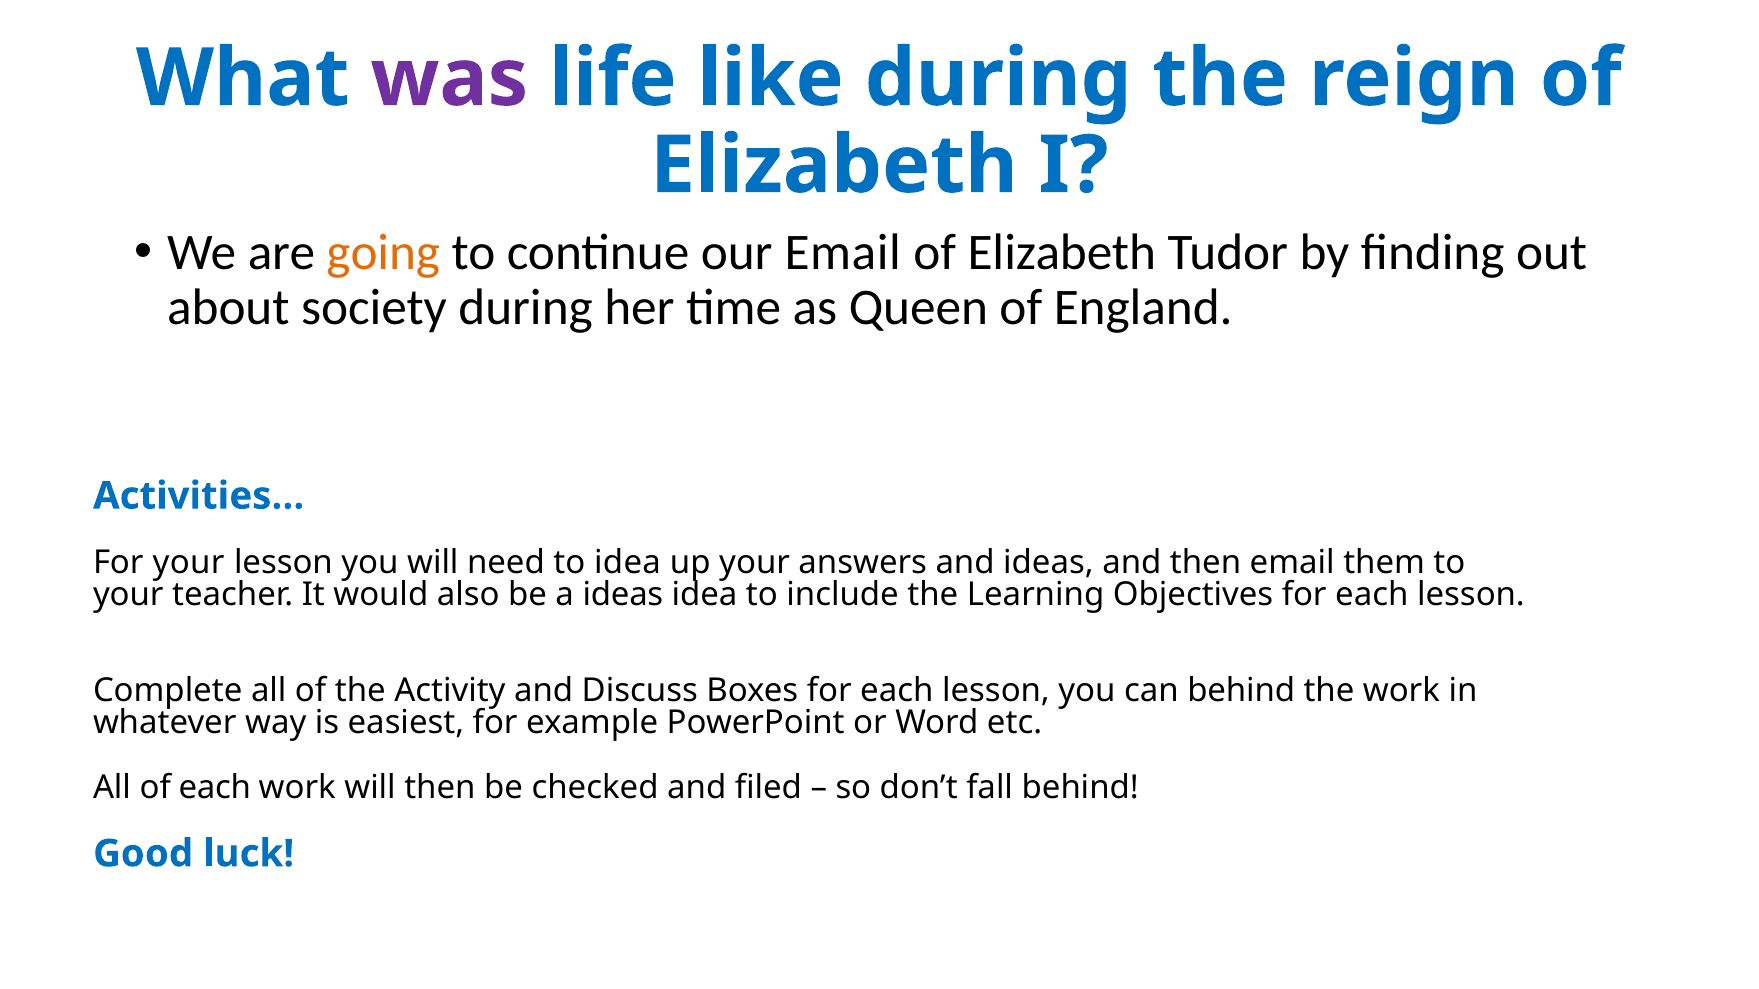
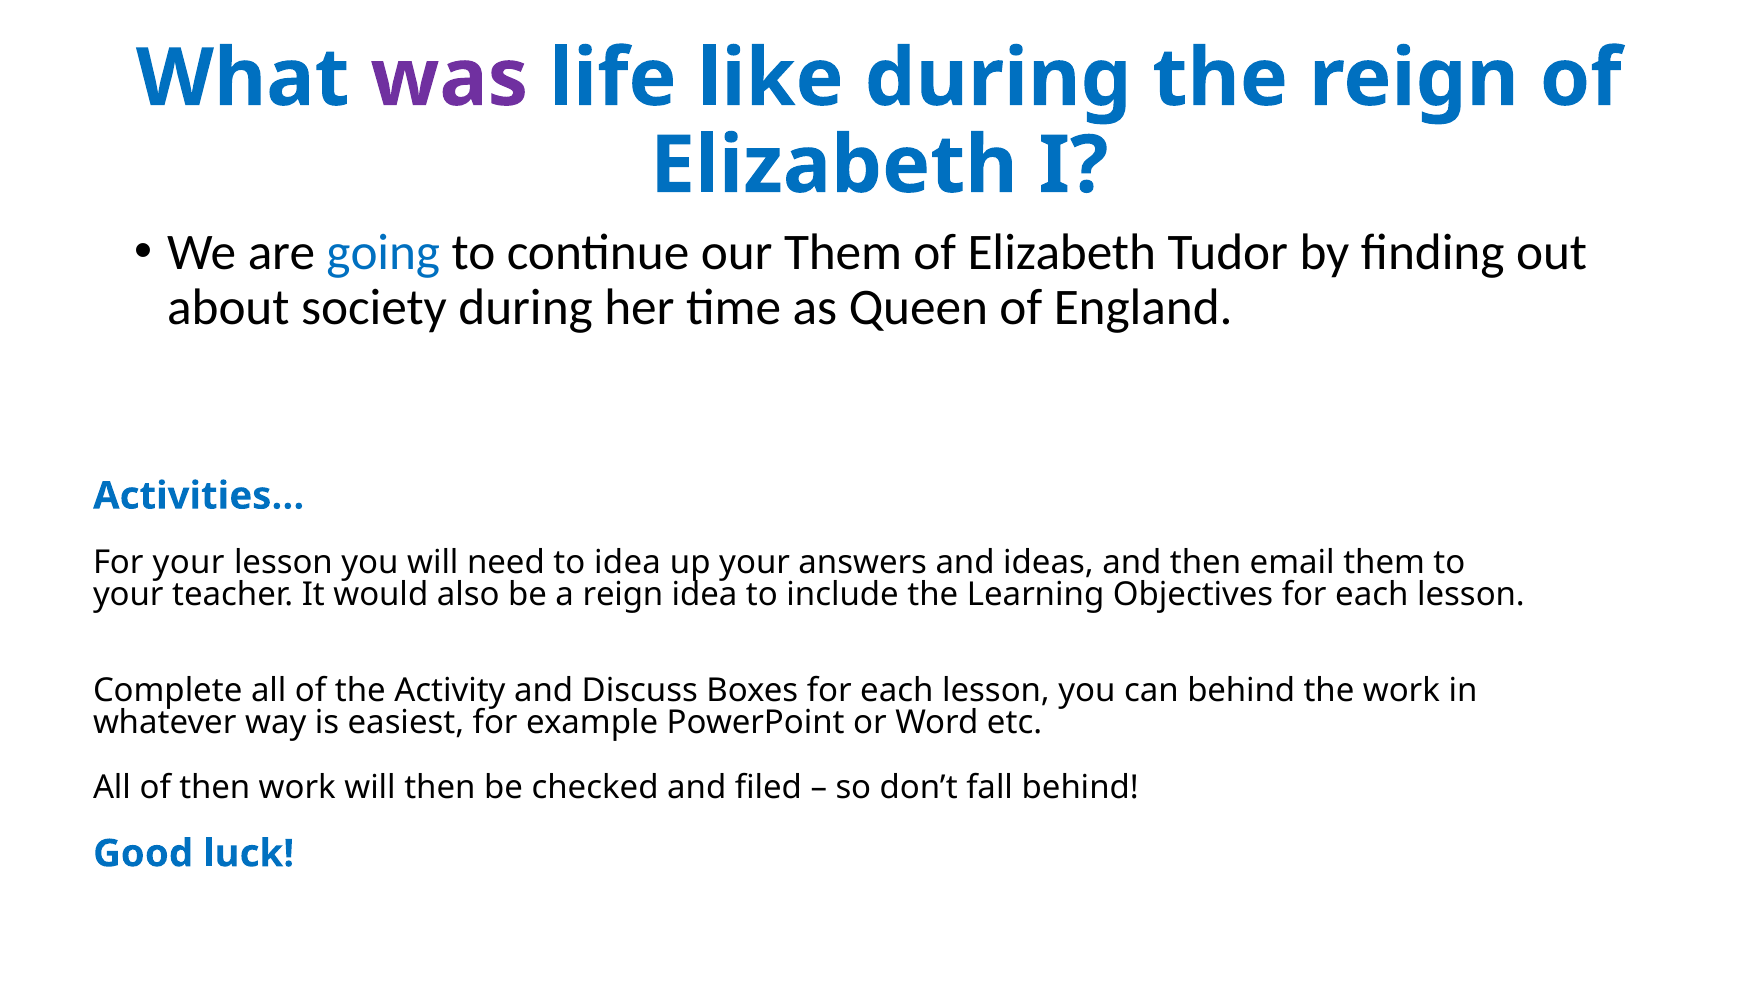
going colour: orange -> blue (383, 252)
our Email: Email -> Them (843, 252)
a ideas: ideas -> reign (623, 595)
of each: each -> then (215, 787)
